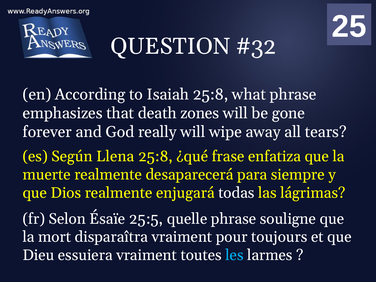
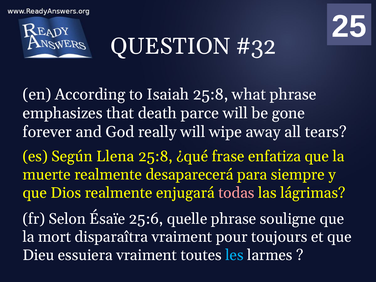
zones: zones -> parce (200, 113)
todas colour: white -> pink (236, 193)
25:5: 25:5 -> 25:6 (146, 219)
